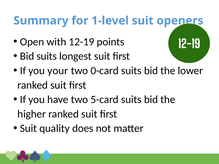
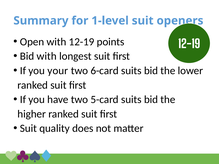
Bid suits: suits -> with (47, 56)
0-card: 0-card -> 6-card (105, 71)
